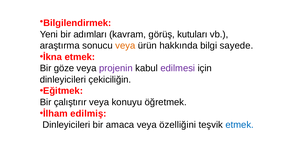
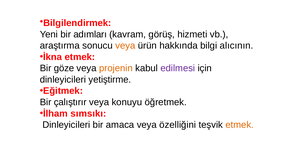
kutuları: kutuları -> hizmeti (192, 34)
sayede: sayede -> alıcının (236, 46)
projenin colour: purple -> orange (116, 68)
çekiciliğin: çekiciliğin -> yetiştirme (110, 80)
edilmiş: edilmiş -> sımsıkı (88, 114)
etmek colour: blue -> orange (240, 125)
